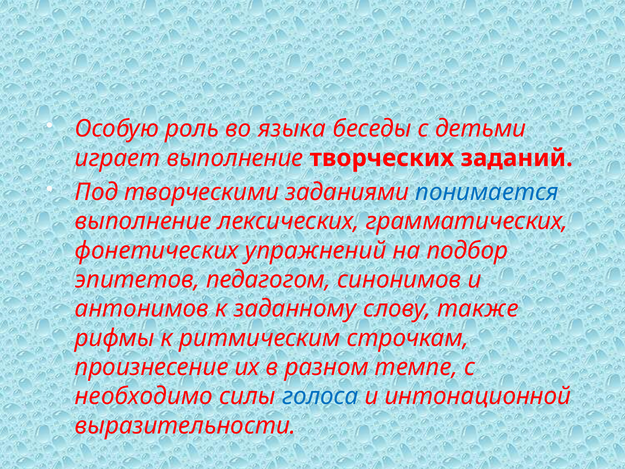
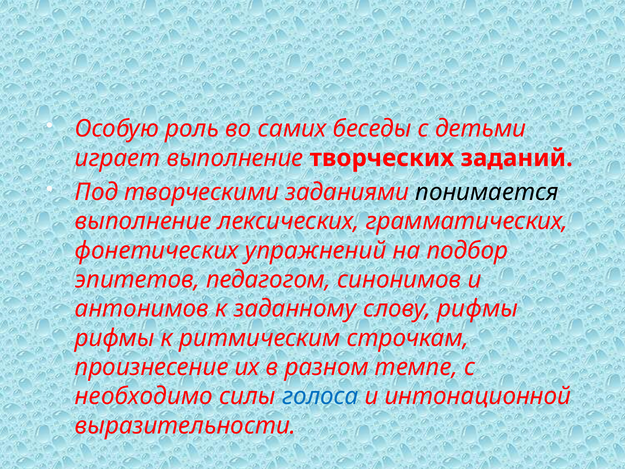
языка: языка -> самих (292, 129)
понимается colour: blue -> black (487, 192)
слову также: также -> рифмы (478, 309)
